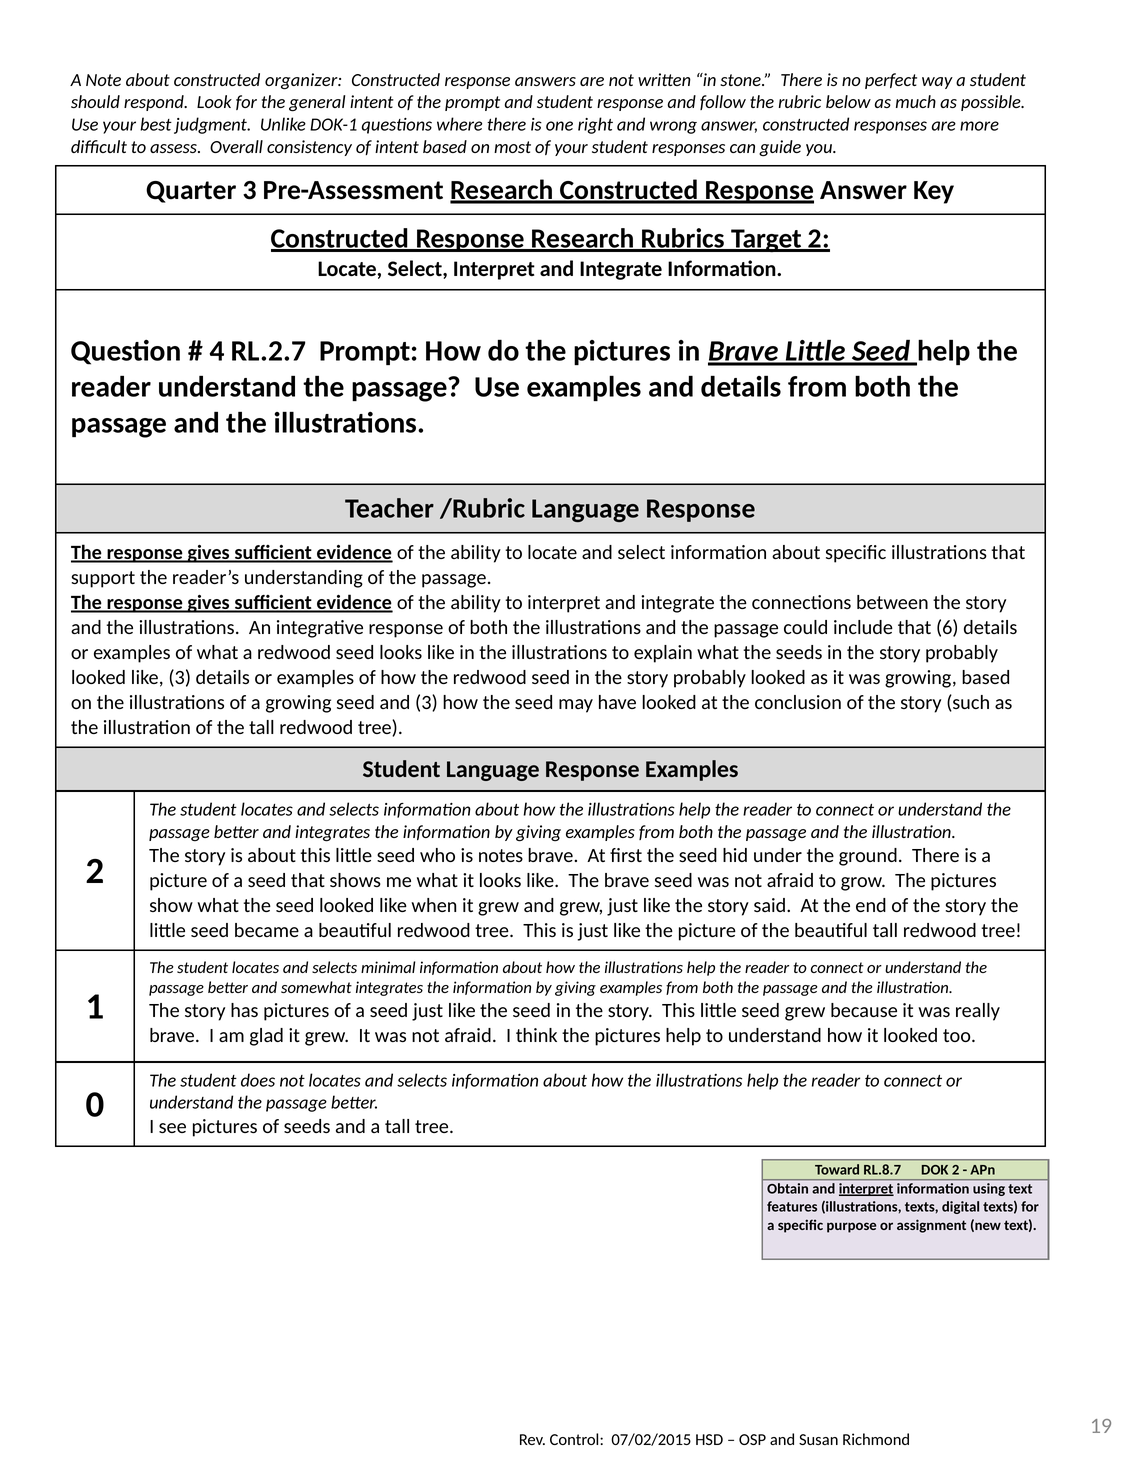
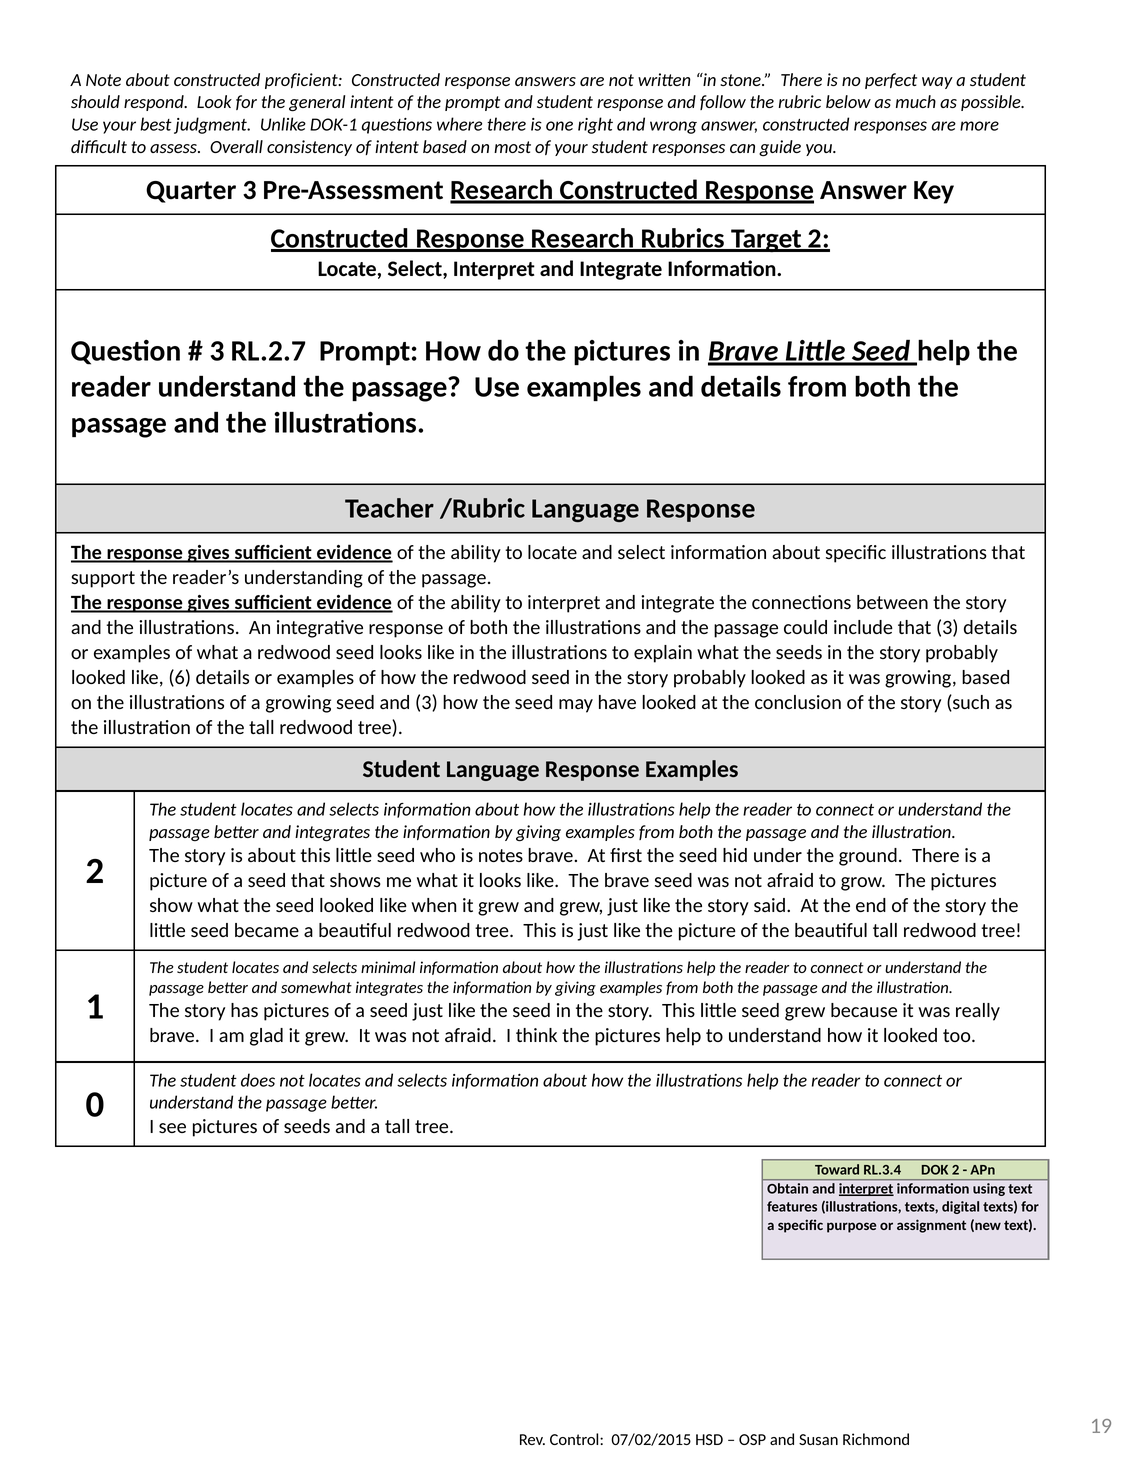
organizer: organizer -> proficient (304, 80)
4: 4 -> 3 (217, 351)
that 6: 6 -> 3 (947, 628)
like 3: 3 -> 6 (180, 678)
RL.8.7: RL.8.7 -> RL.3.4 (882, 1170)
